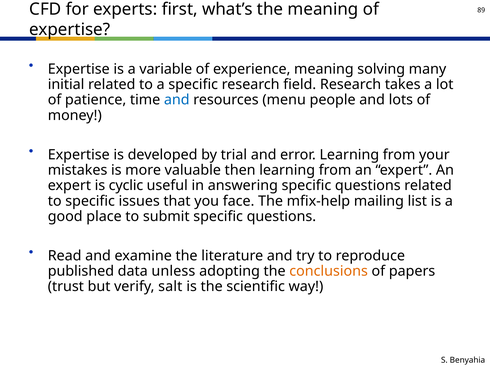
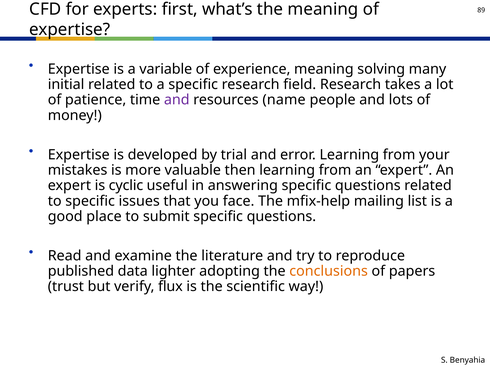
and colour: blue -> purple (177, 100)
menu: menu -> name (284, 100)
unless: unless -> lighter (173, 272)
salt: salt -> flux (170, 287)
